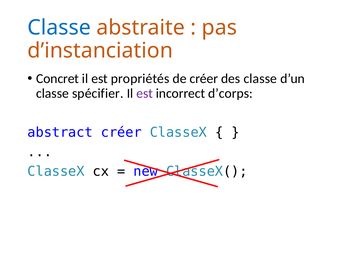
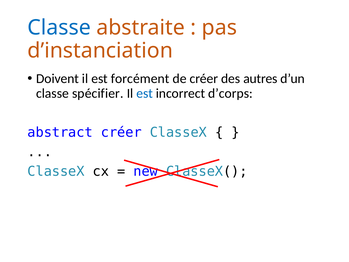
Concret: Concret -> Doivent (58, 79)
propriétés: propriétés -> forcément (140, 79)
des classe: classe -> autres (260, 79)
est colour: purple -> blue (145, 93)
